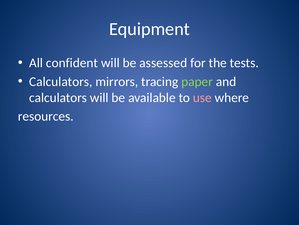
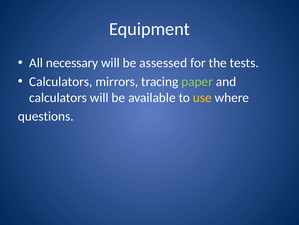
confident: confident -> necessary (72, 63)
use colour: pink -> yellow (202, 97)
resources: resources -> questions (46, 116)
